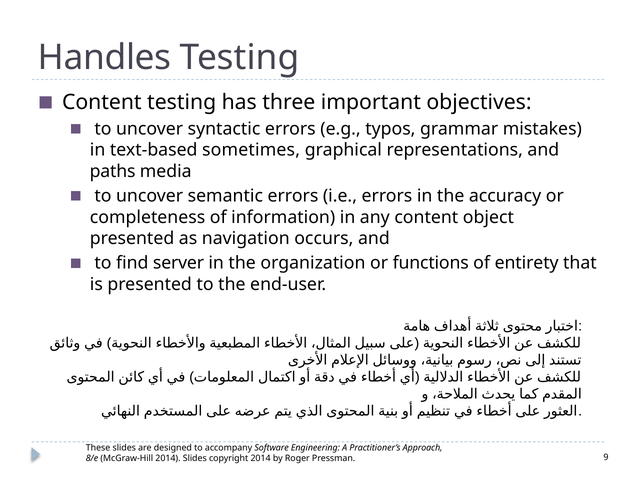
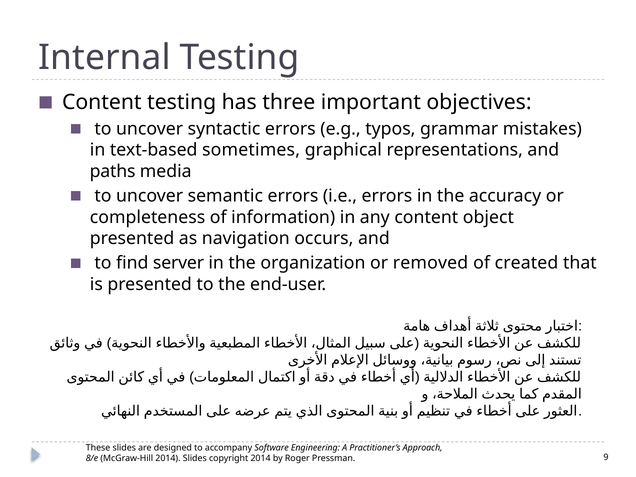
Handles: Handles -> Internal (104, 58)
functions: functions -> removed (431, 263)
entirety: entirety -> created (526, 263)
